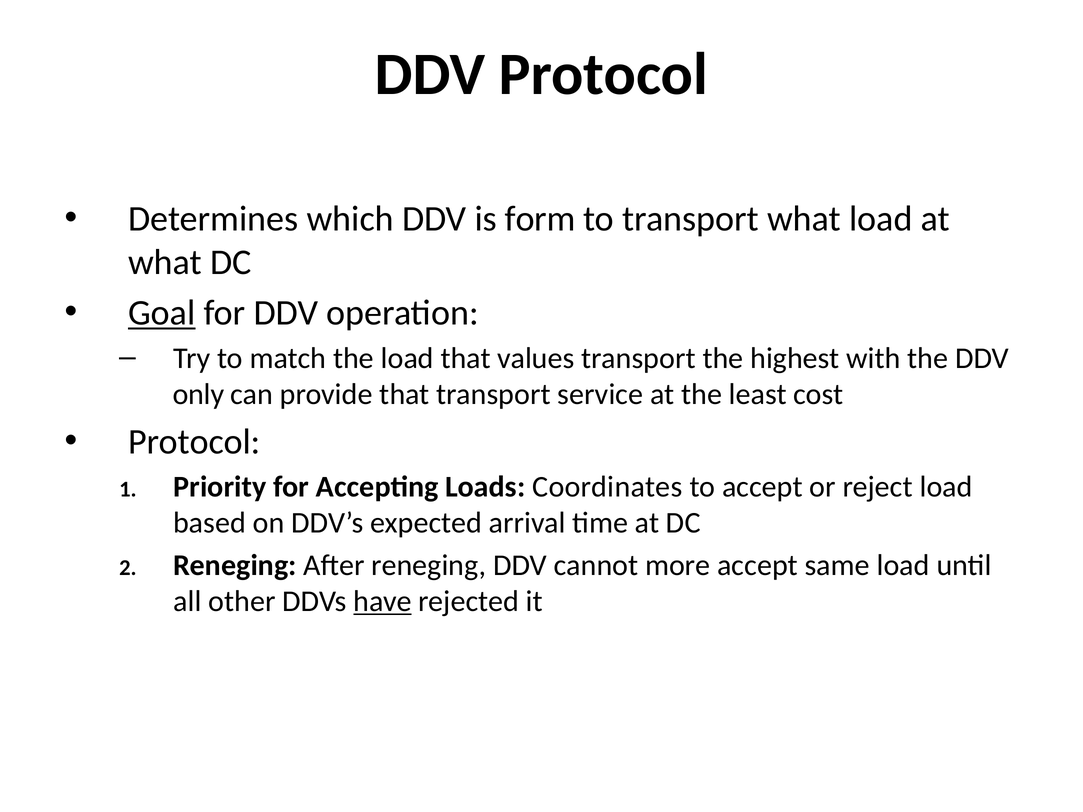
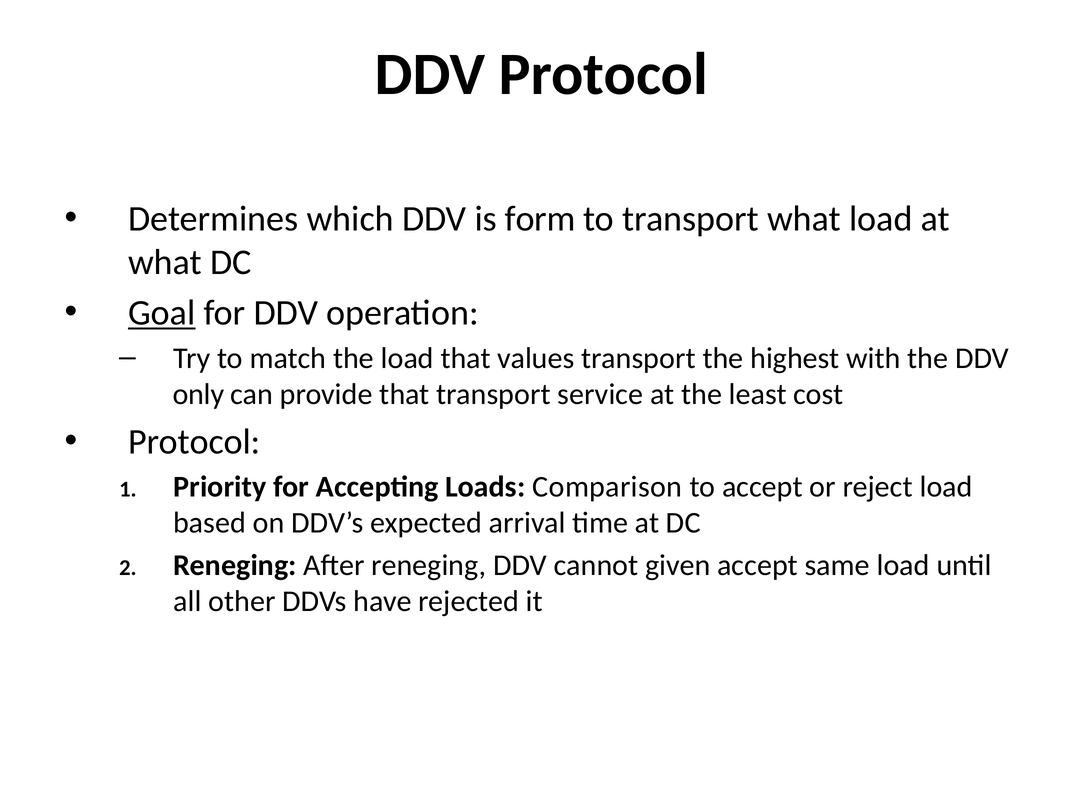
Coordinates: Coordinates -> Comparison (607, 487)
more: more -> given (678, 565)
have underline: present -> none (383, 601)
